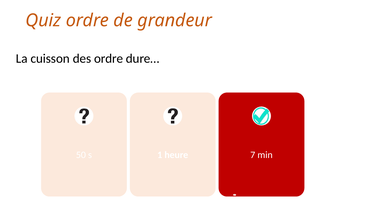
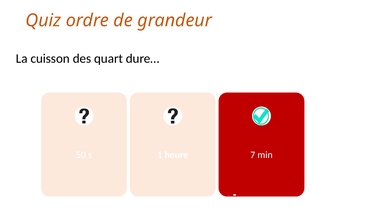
des ordre: ordre -> quart (109, 58)
